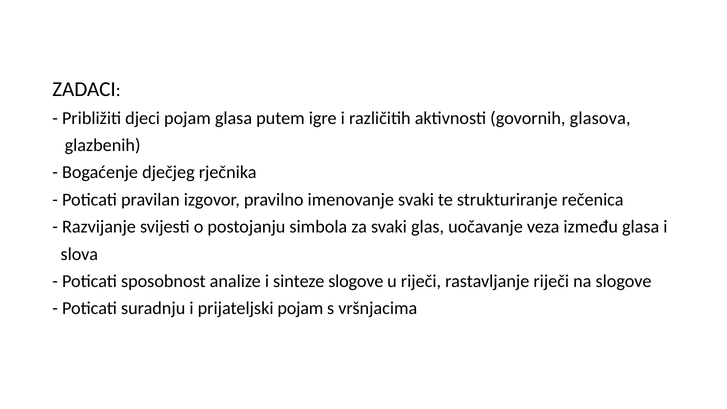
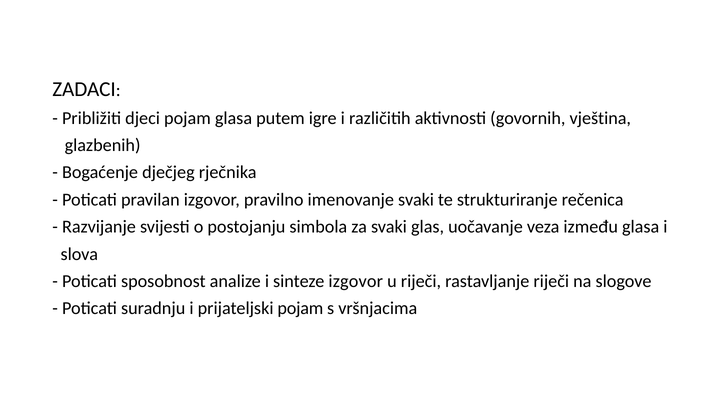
glasova: glasova -> vještina (600, 118)
sinteze slogove: slogove -> izgovor (356, 281)
